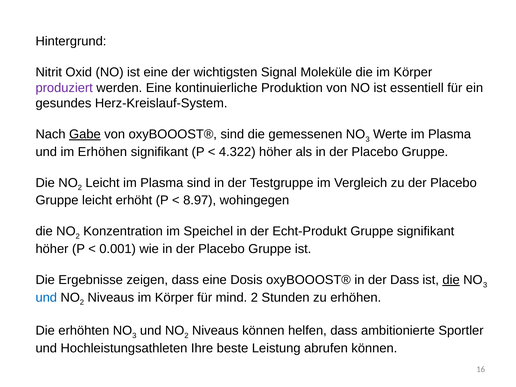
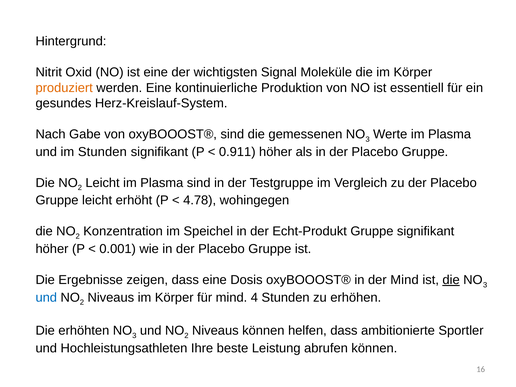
produziert colour: purple -> orange (64, 88)
Gabe underline: present -> none (85, 134)
im Erhöhen: Erhöhen -> Stunden (102, 152)
4.322: 4.322 -> 0.911 (237, 152)
8.97: 8.97 -> 4.78 (200, 200)
der Dass: Dass -> Mind (405, 280)
mind 2: 2 -> 4 (254, 298)
